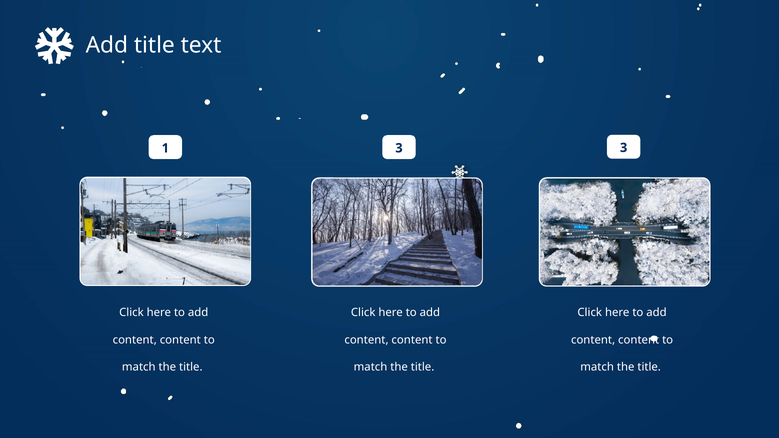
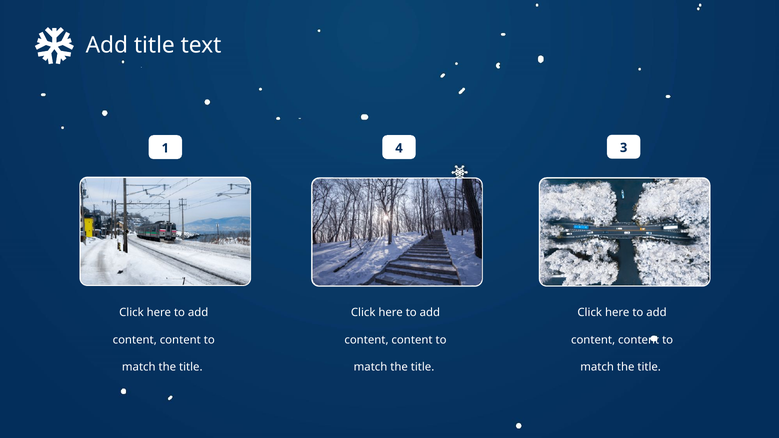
1 3: 3 -> 4 (399, 148)
